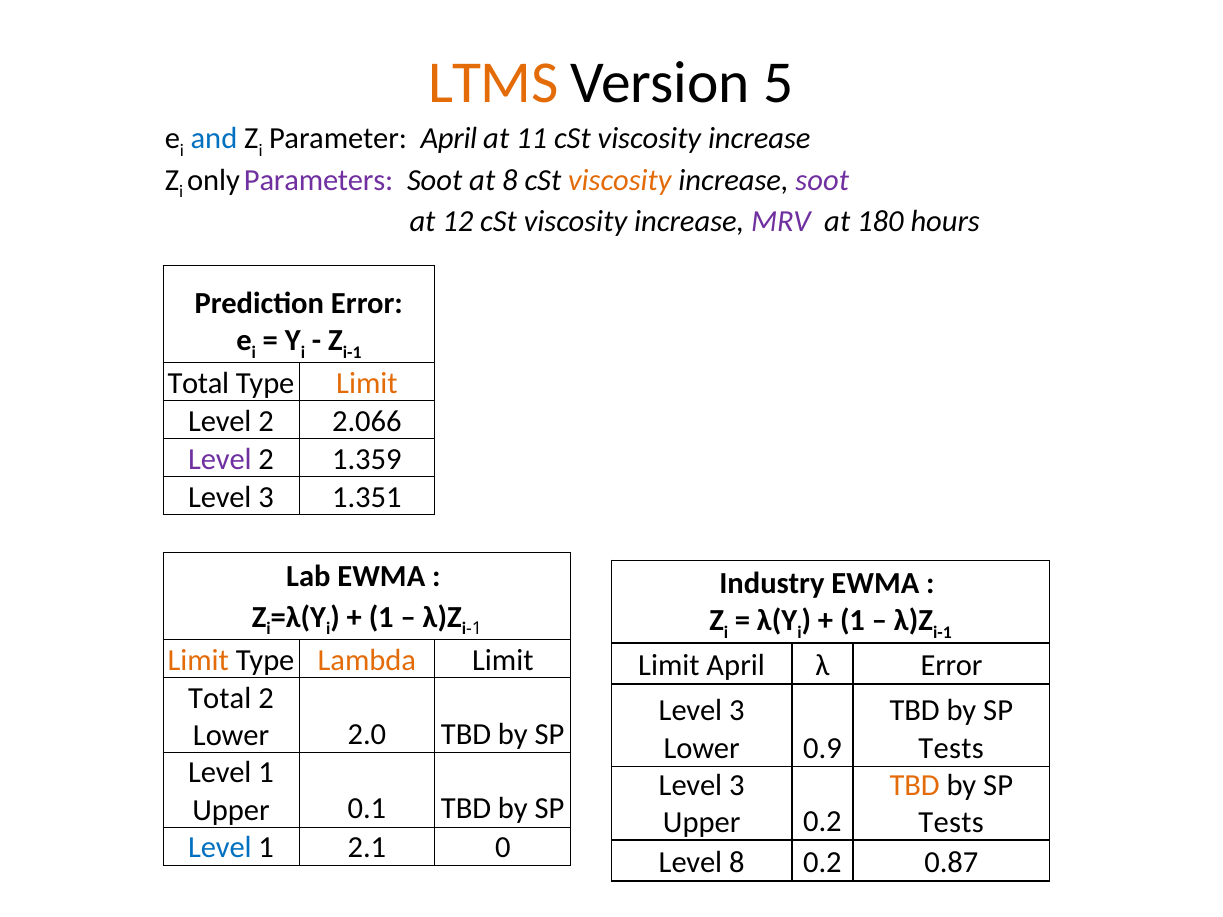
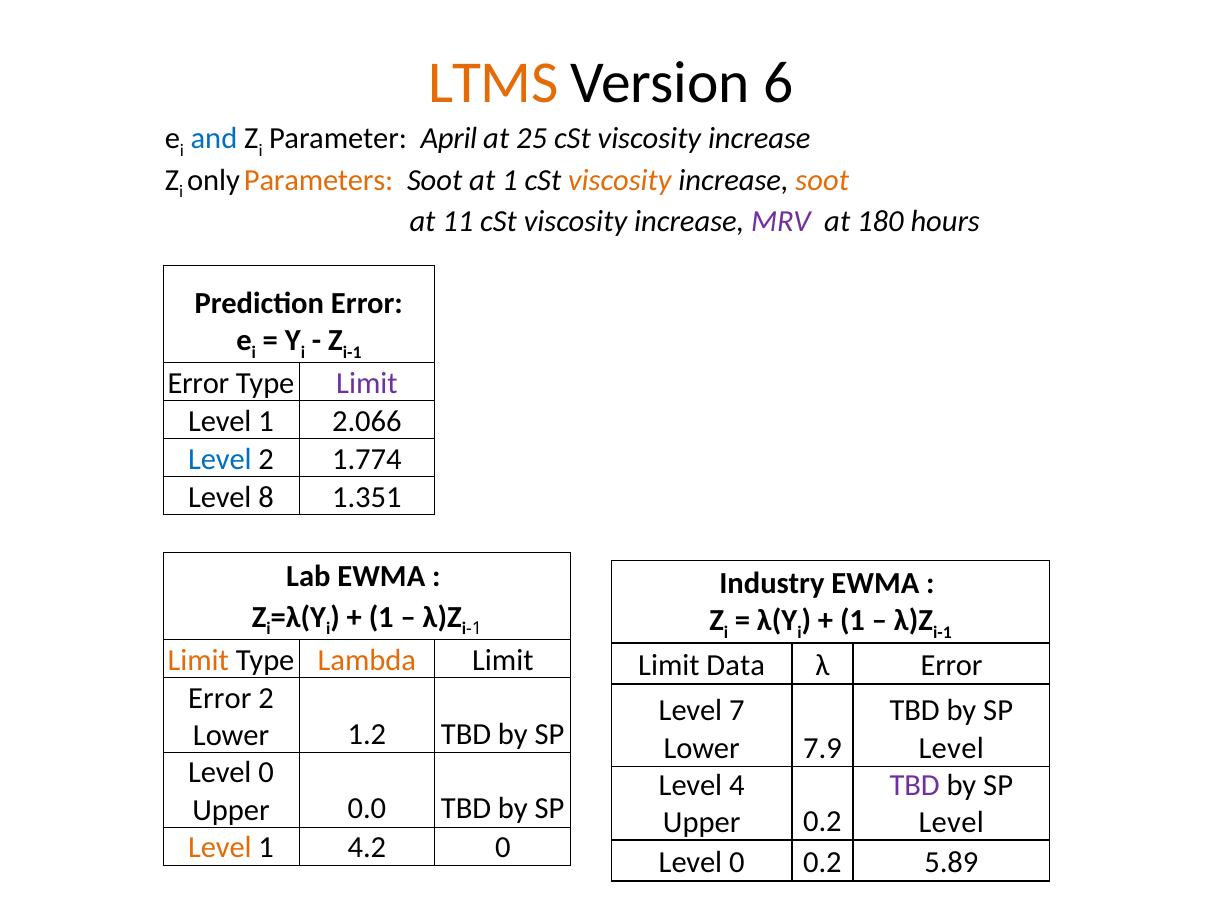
5: 5 -> 6 (779, 83)
11: 11 -> 25 (532, 139)
Parameters colour: purple -> orange (319, 180)
at 8: 8 -> 1 (510, 180)
soot colour: purple -> orange (822, 180)
12: 12 -> 11 (458, 222)
Total: Total -> Error (198, 383)
Limit colour: orange -> purple (367, 383)
2: 2 -> 1 (266, 421)
Level colour: purple -> blue (220, 459)
1.359: 1.359 -> 1.774 (367, 459)
3: 3 -> 8 (266, 497)
Limit April: April -> Data (736, 666)
Total: Total -> Error (220, 698)
3: 3 -> 7 (737, 711)
2.0: 2.0 -> 1.2 (367, 734)
0.9: 0.9 -> 7.9 (822, 748)
Tests: Tests -> Level (951, 748)
1: 1 -> 0 (266, 773)
3: 3 -> 4 (737, 786)
TBD colour: orange -> purple (915, 786)
0.1: 0.1 -> 0.0 (367, 809)
Tests: Tests -> Level (951, 823)
Level colour: blue -> orange (220, 848)
2.1: 2.1 -> 4.2 (367, 848)
8: 8 -> 0 (737, 863)
0.87: 0.87 -> 5.89 (951, 863)
